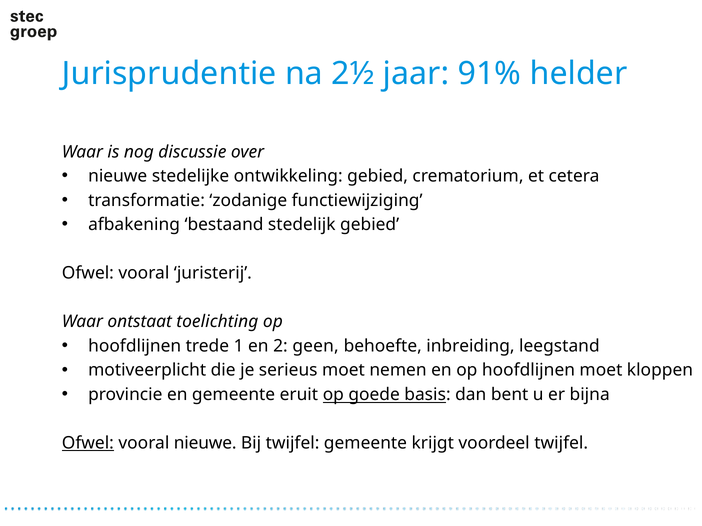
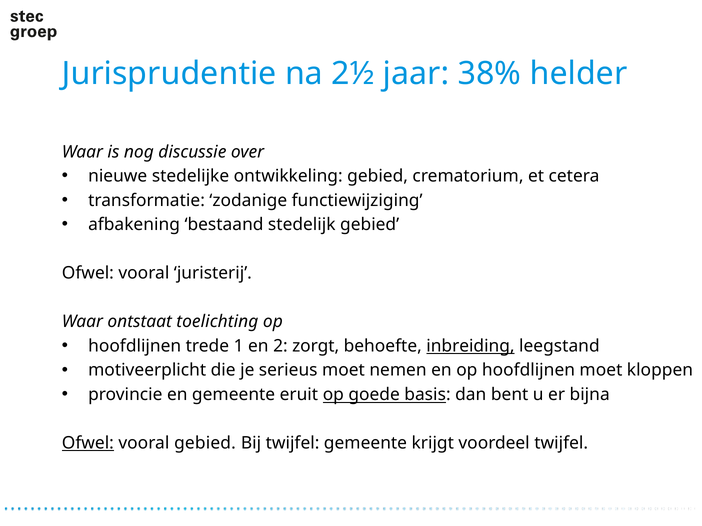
91%: 91% -> 38% (489, 74)
geen: geen -> zorgt (316, 346)
inbreiding underline: none -> present (470, 346)
vooral nieuwe: nieuwe -> gebied (205, 443)
